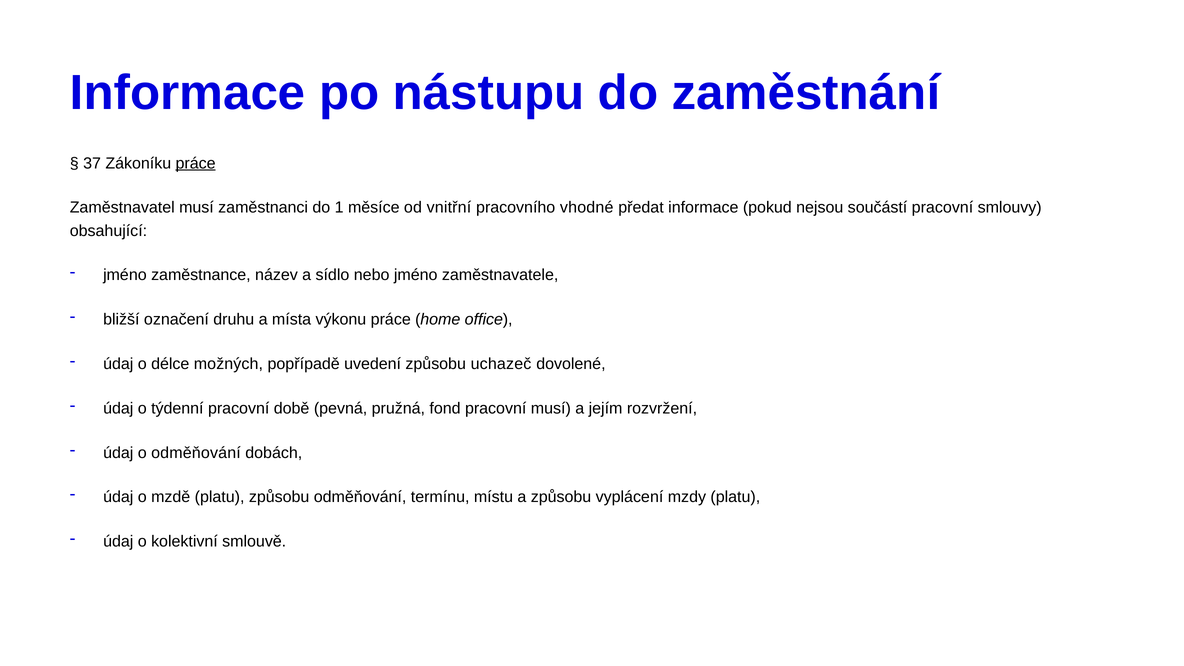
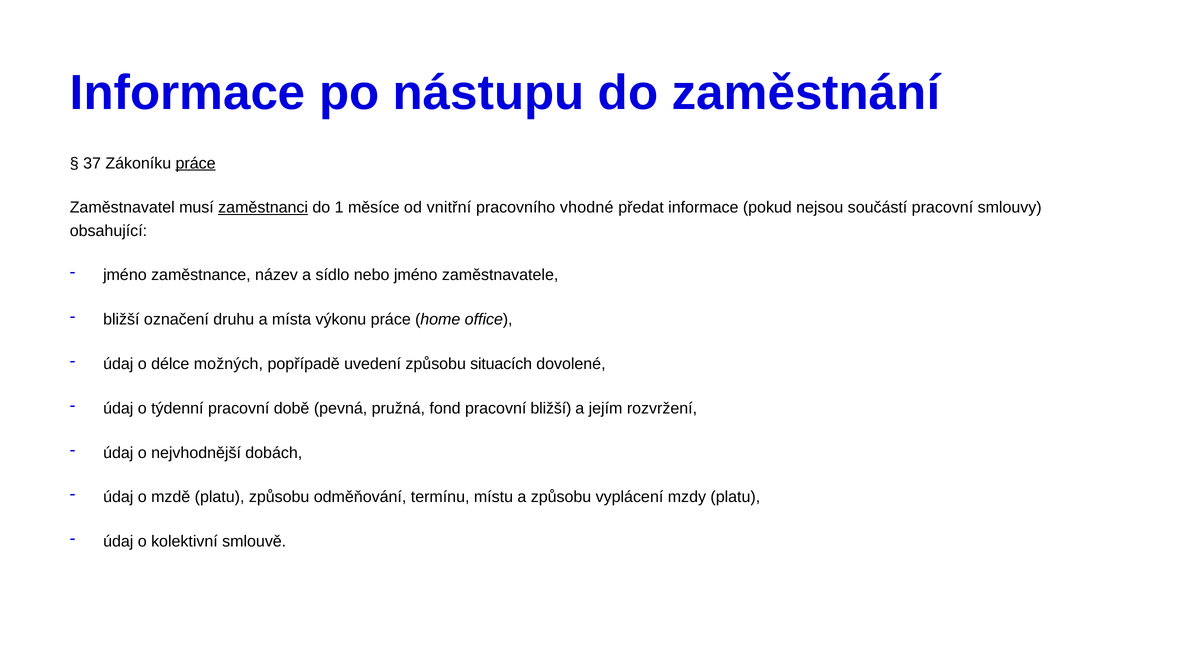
zaměstnanci underline: none -> present (263, 208)
uchazeč: uchazeč -> situacích (501, 364)
pracovní musí: musí -> bližší (551, 408)
o odměňování: odměňování -> nejvhodnější (196, 453)
